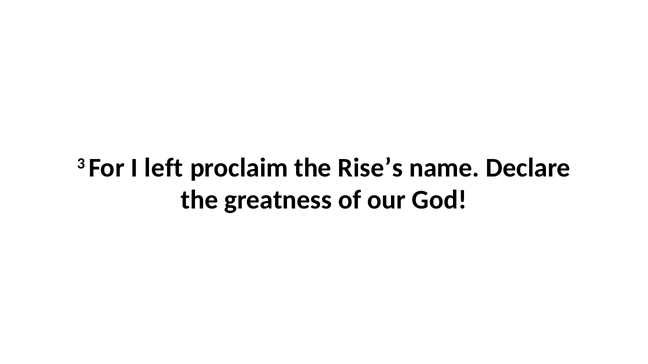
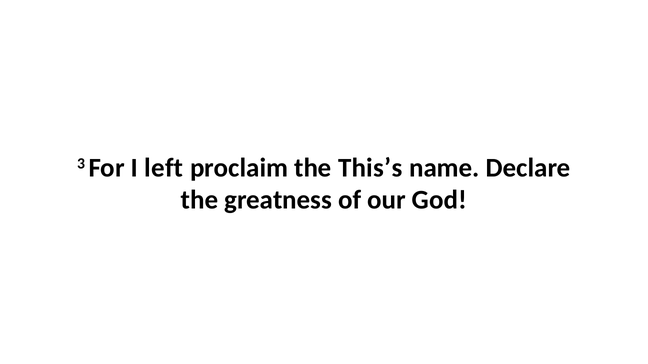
Rise’s: Rise’s -> This’s (370, 168)
